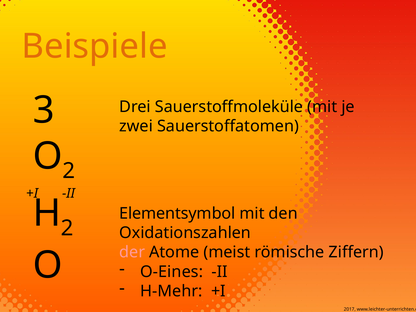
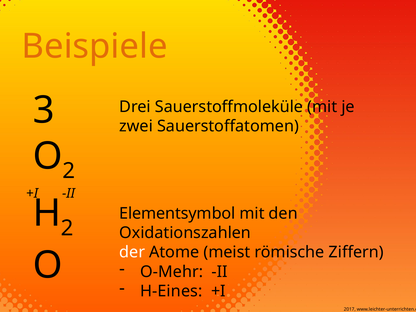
der colour: pink -> white (132, 252)
O-Eines: O-Eines -> O-Mehr (172, 272)
H-Mehr: H-Mehr -> H-Eines (171, 291)
